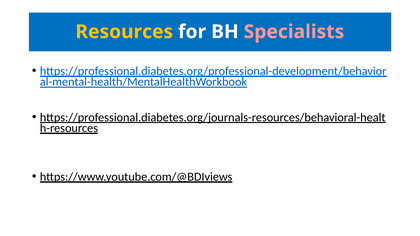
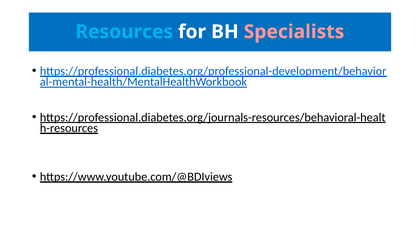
Resources colour: yellow -> light blue (124, 32)
